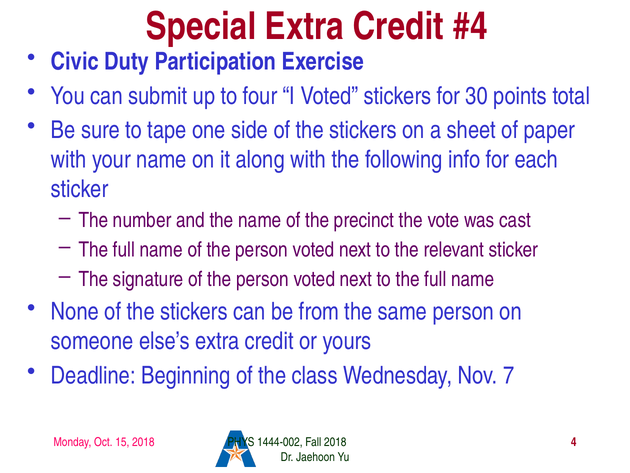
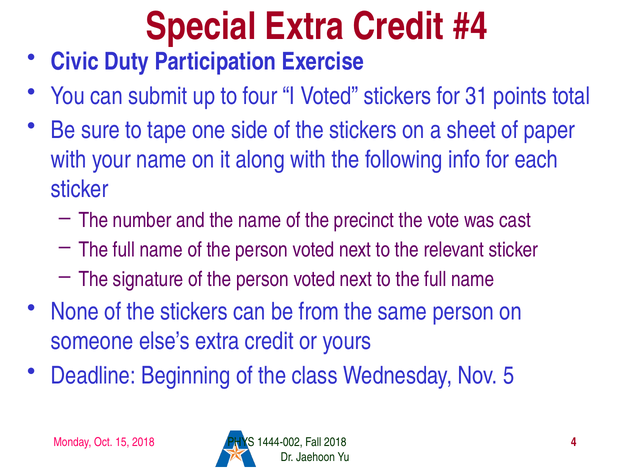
30: 30 -> 31 (477, 96)
7: 7 -> 5 (509, 375)
